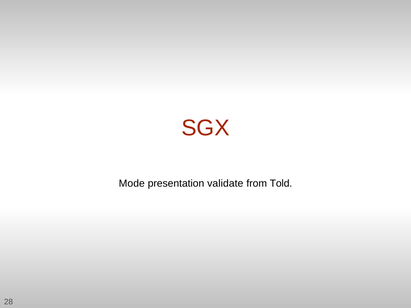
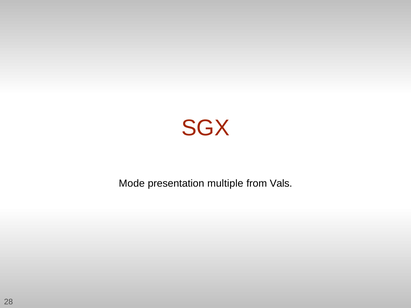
validate: validate -> multiple (225, 184)
Told: Told -> Vals (281, 184)
